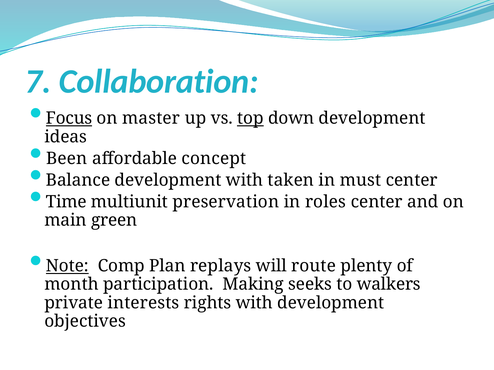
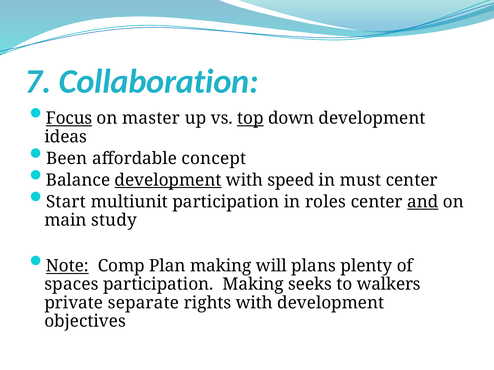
development underline: none -> present (168, 180)
taken: taken -> speed (291, 180)
Time: Time -> Start (66, 202)
multiunit preservation: preservation -> participation (226, 202)
and underline: none -> present (423, 202)
green: green -> study (114, 221)
Plan replays: replays -> making (221, 266)
route: route -> plans (314, 266)
month: month -> spaces (71, 285)
interests: interests -> separate (143, 303)
